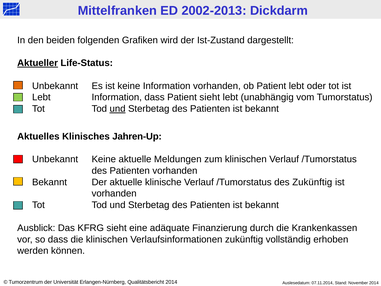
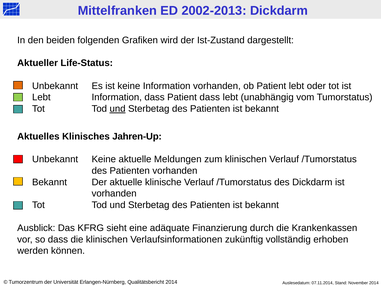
Aktueller underline: present -> none (38, 63)
Patient sieht: sieht -> dass (210, 97)
des Zukünftig: Zukünftig -> Dickdarm (312, 182)
